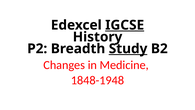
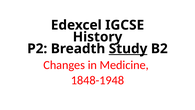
IGCSE underline: present -> none (125, 25)
